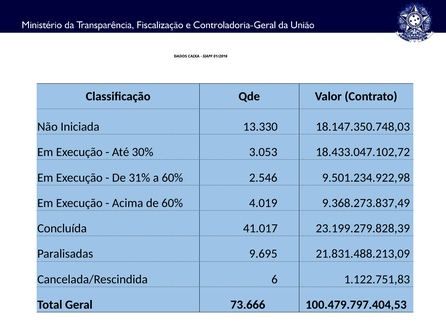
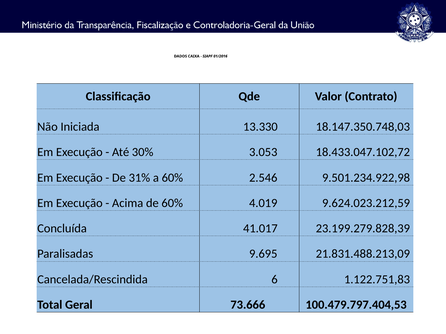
9.368.273.837,49: 9.368.273.837,49 -> 9.624.023.212,59 (366, 203)
